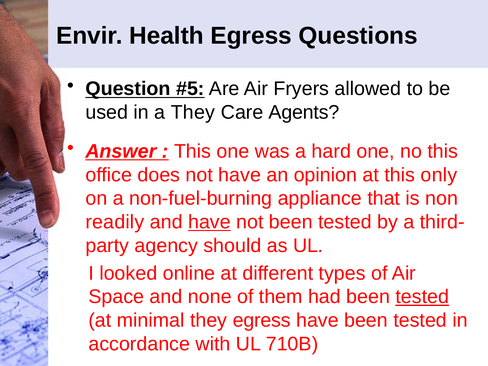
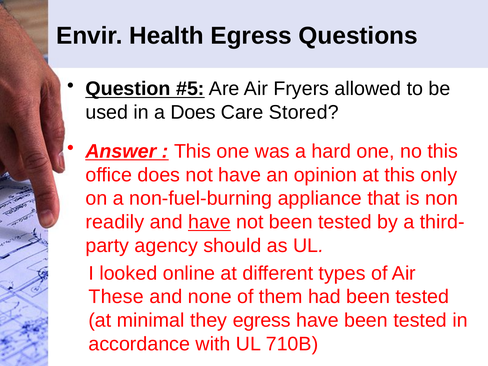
a They: They -> Does (193, 112)
Agents: Agents -> Stored (304, 112)
Space: Space -> These (116, 297)
tested underline: present -> none (422, 297)
